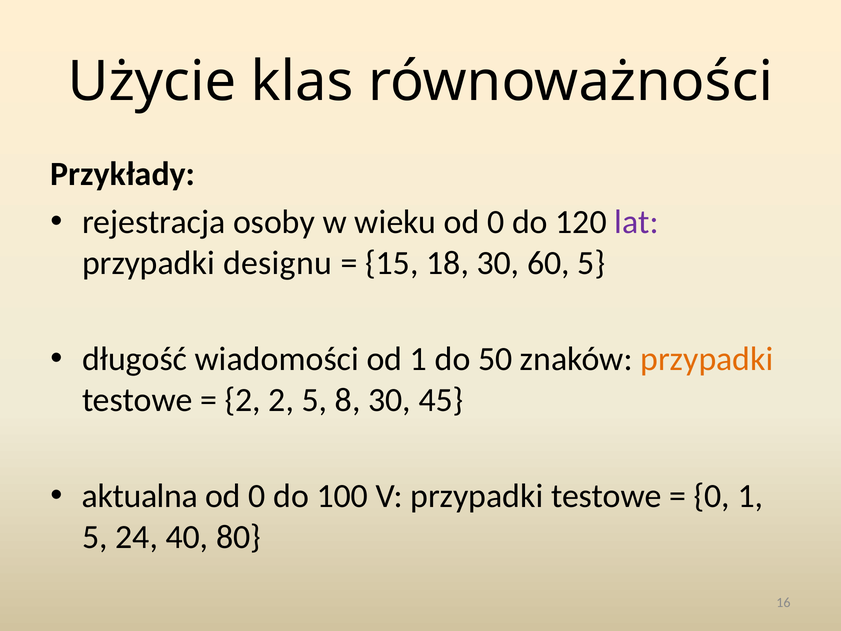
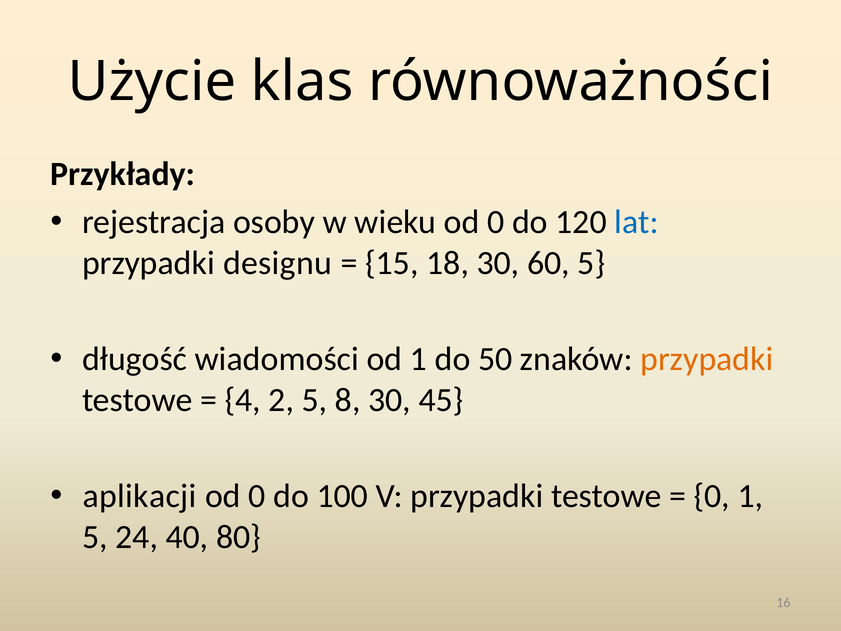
lat colour: purple -> blue (636, 222)
2: 2 -> 4 (243, 400)
aktualna: aktualna -> aplikacji (140, 496)
